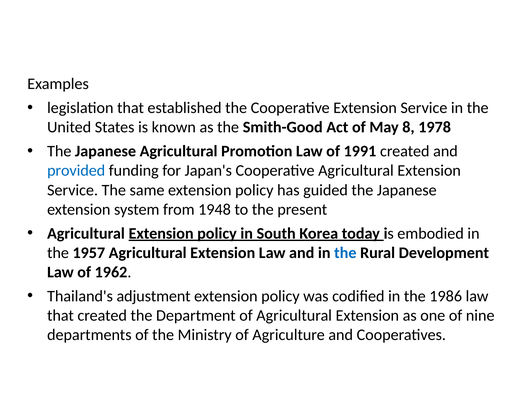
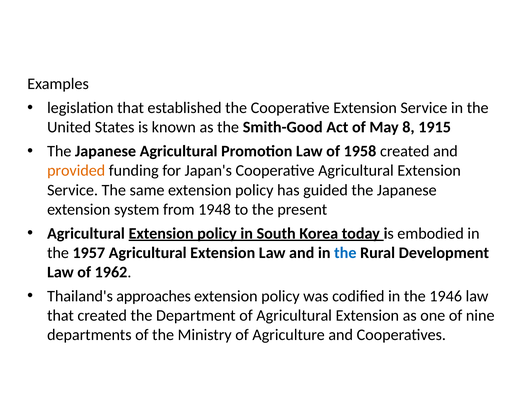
1978: 1978 -> 1915 (435, 127)
1991: 1991 -> 1958 (360, 151)
provided colour: blue -> orange (76, 171)
adjustment: adjustment -> approaches (154, 296)
1986: 1986 -> 1946 (446, 296)
